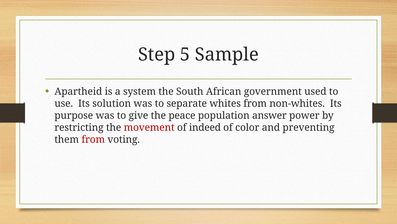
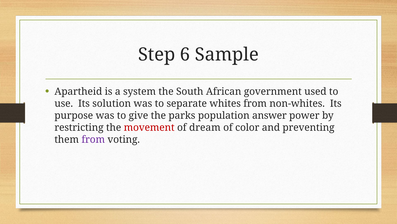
5: 5 -> 6 (185, 54)
peace: peace -> parks (182, 115)
indeed: indeed -> dream (205, 127)
from colour: red -> purple (93, 139)
